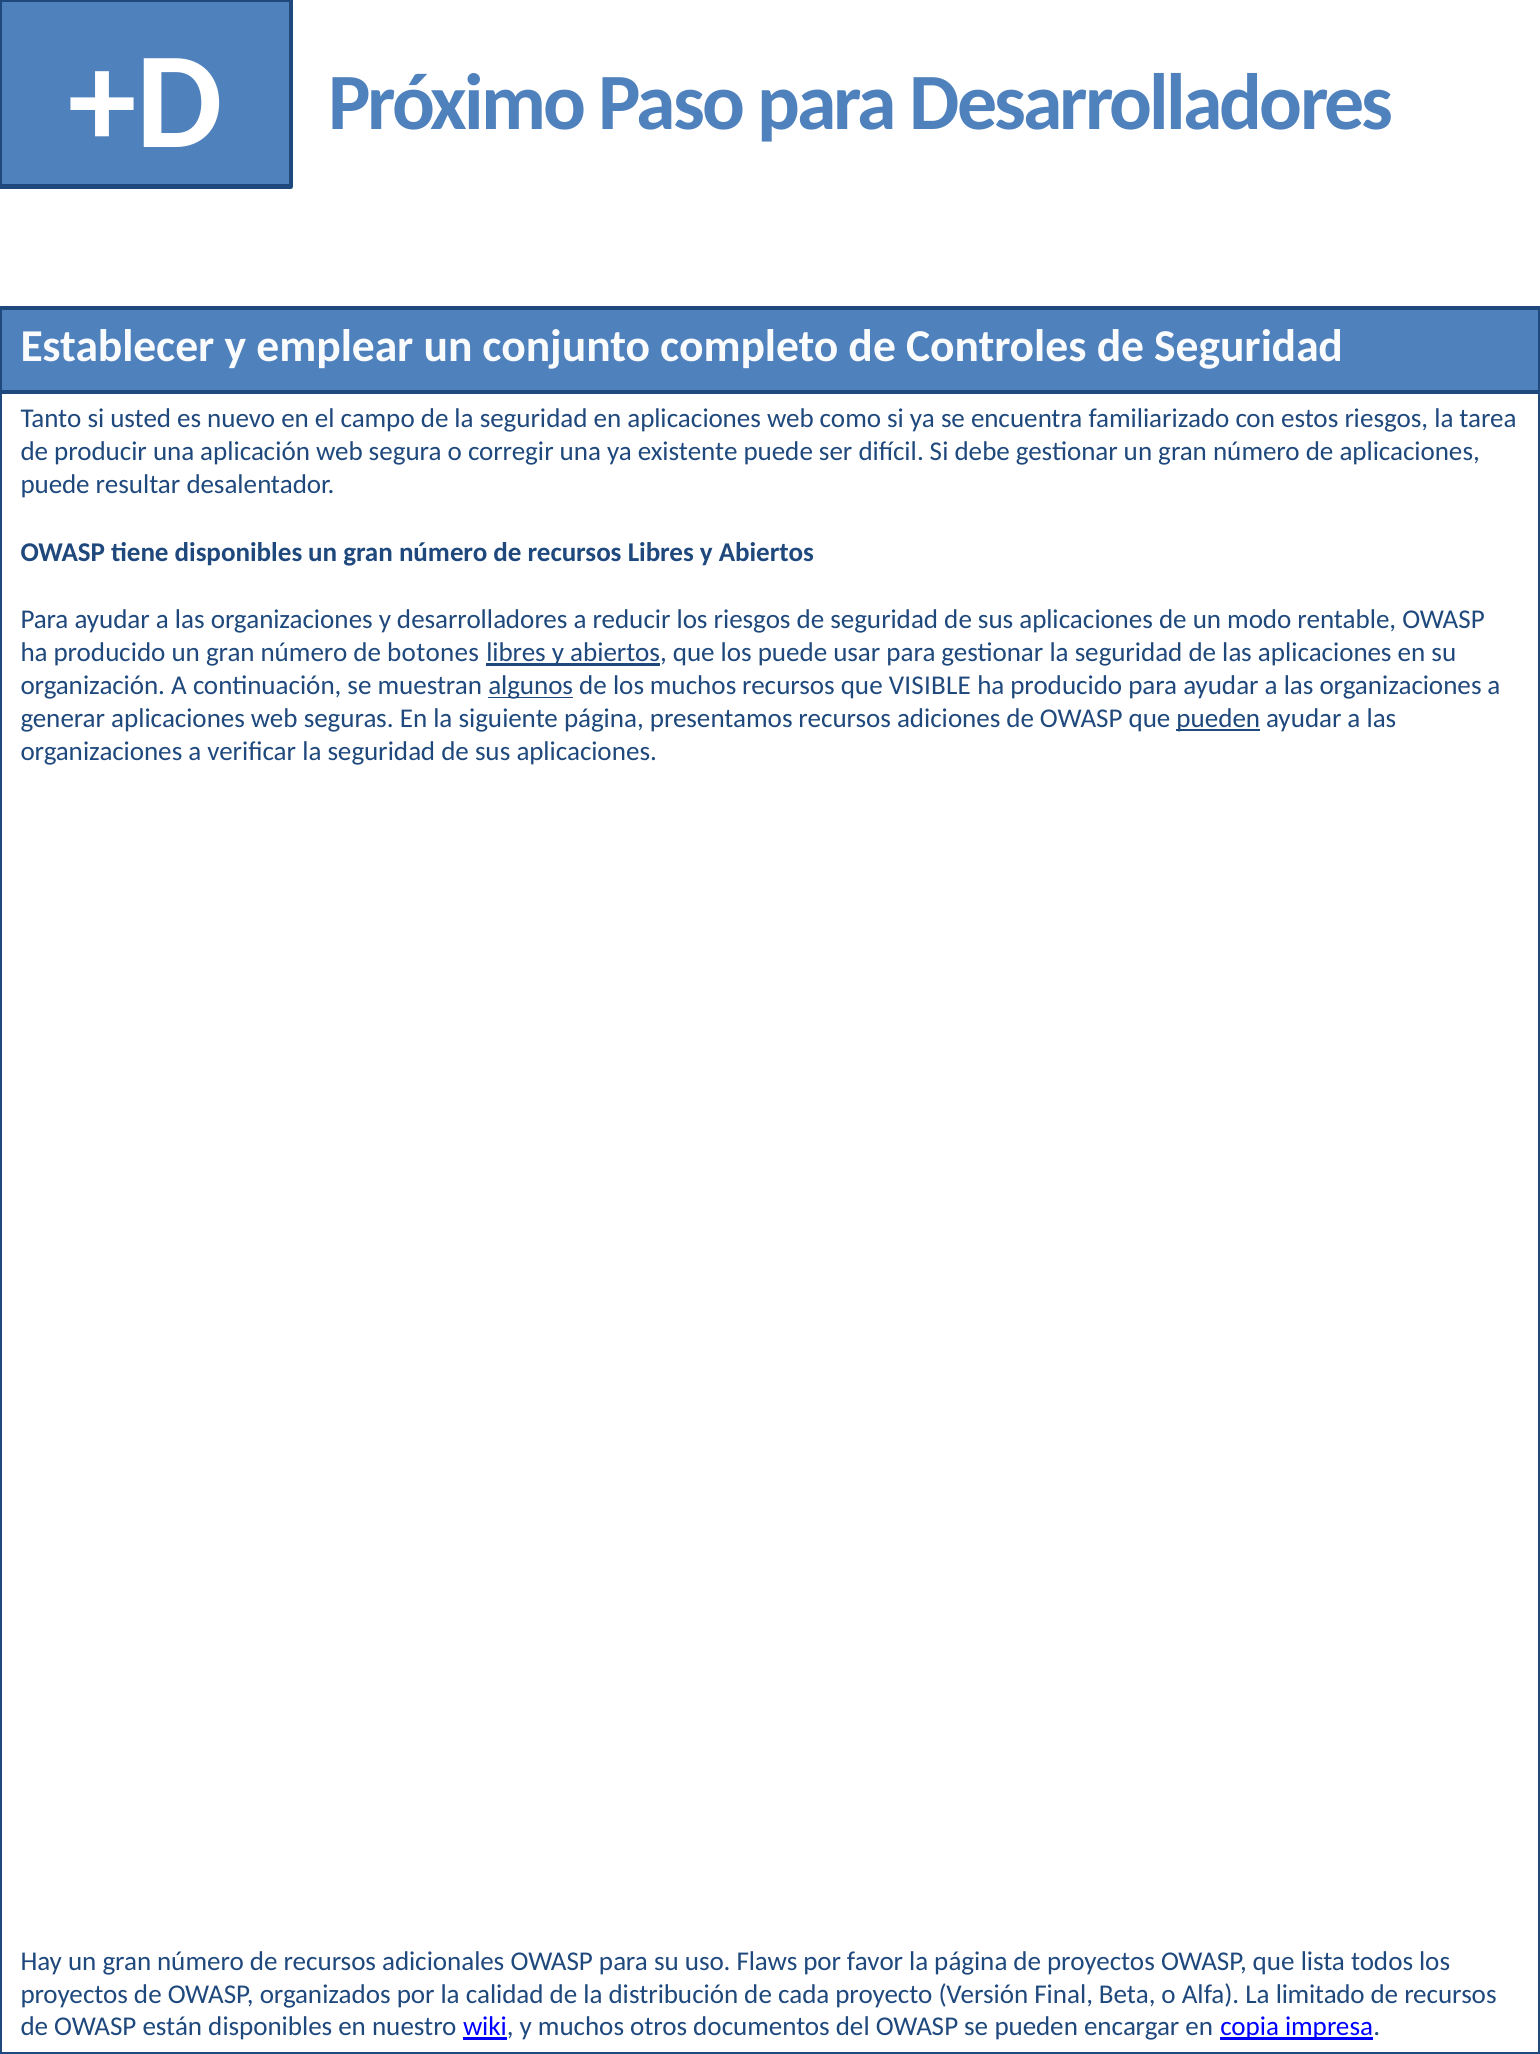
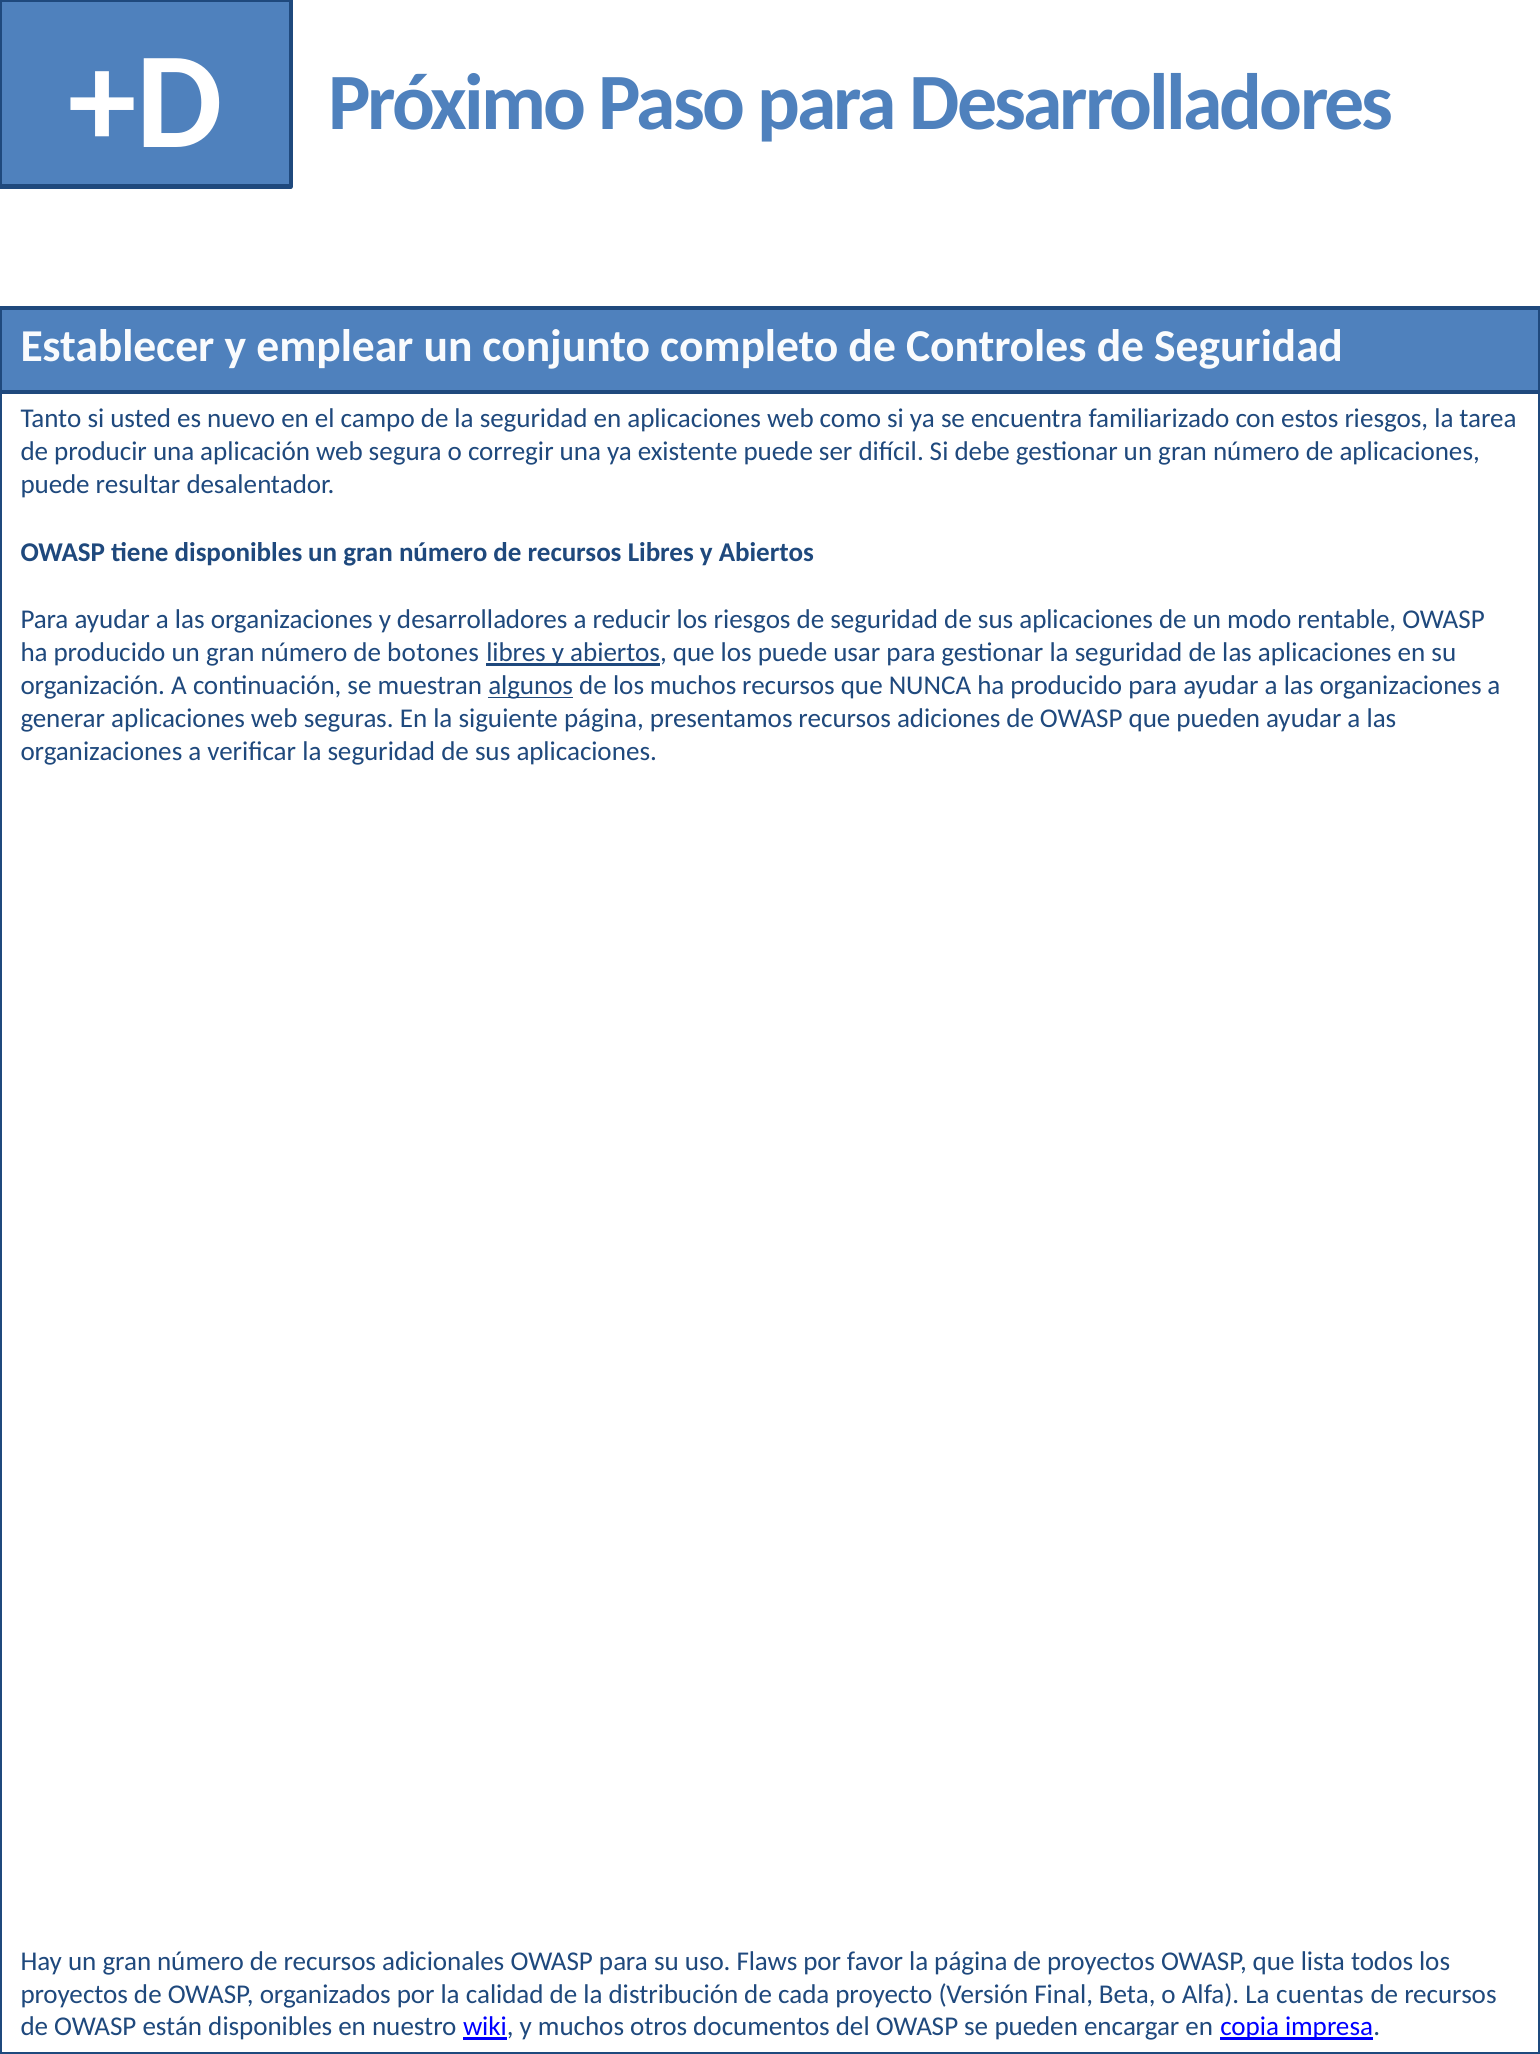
VISIBLE: VISIBLE -> NUNCA (930, 685)
pueden underline: present -> none (1218, 718)
limitado: limitado -> cuentas (1320, 1993)
